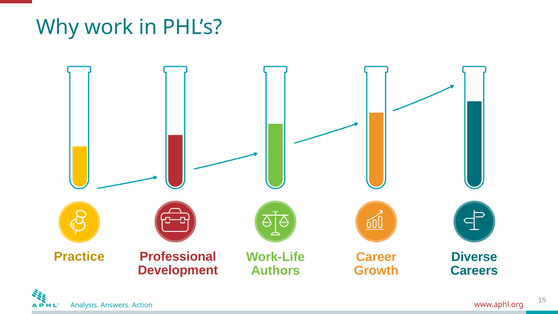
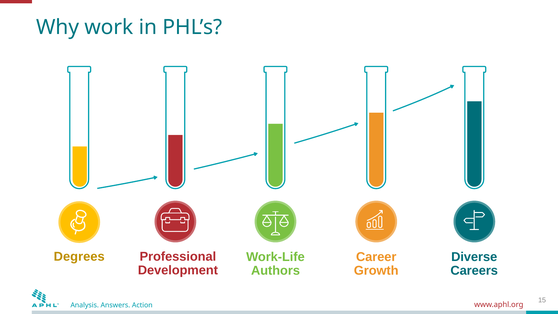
Practice: Practice -> Degrees (79, 256)
